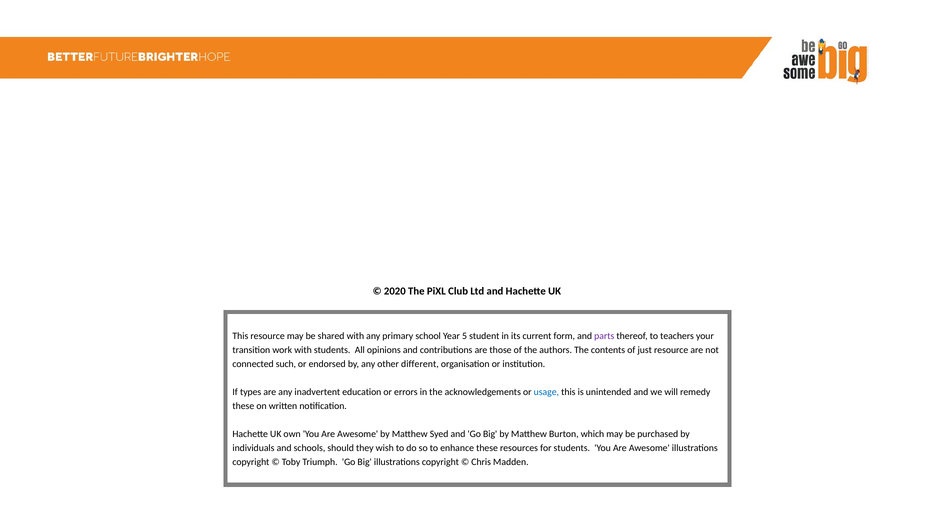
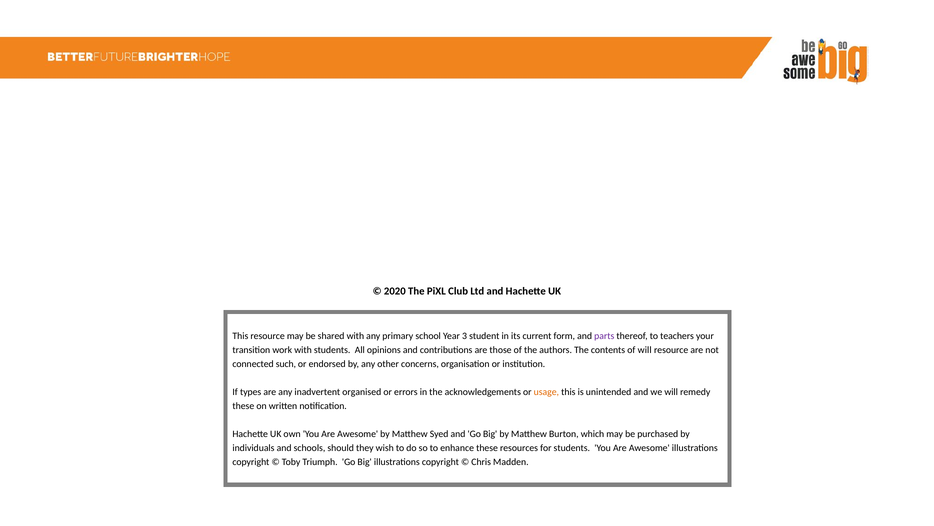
5: 5 -> 3 (465, 335)
of just: just -> will (645, 349)
different: different -> concerns (420, 363)
education: education -> organised (362, 392)
usage colour: blue -> orange (546, 392)
